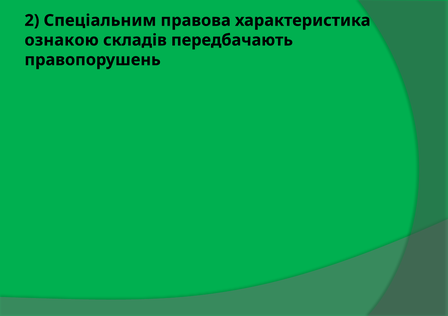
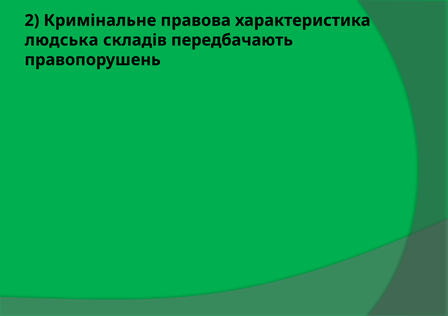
Спеціальним: Спеціальним -> Кримінальне (100, 20)
ознакою: ознакою -> людська (62, 40)
